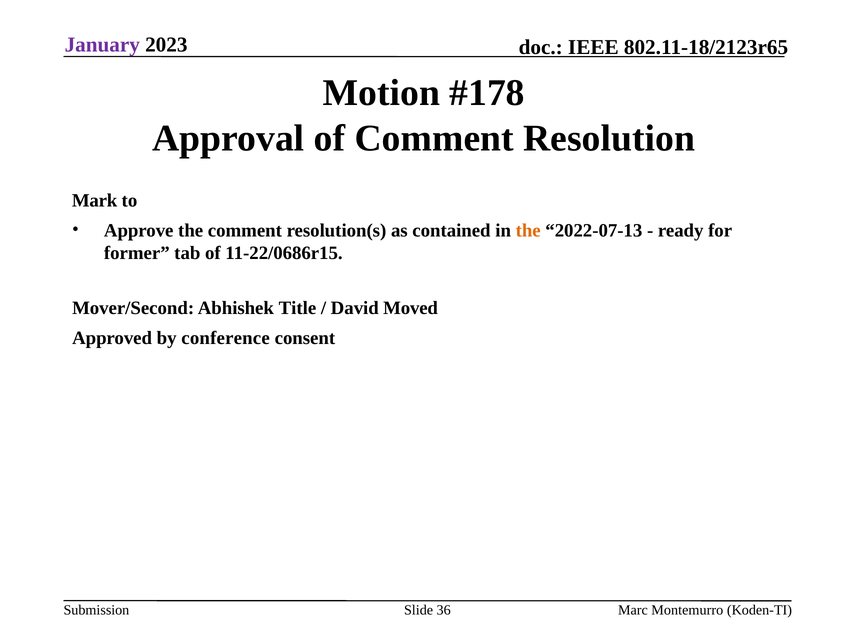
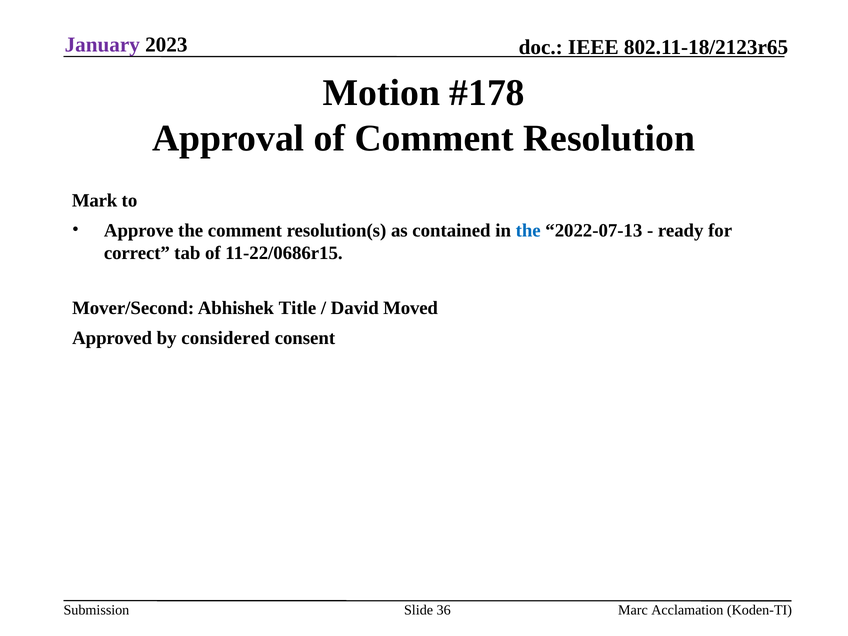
the colour: orange -> blue (528, 230)
former: former -> correct (137, 253)
conference: conference -> considered (226, 338)
Montemurro: Montemurro -> Acclamation (687, 610)
